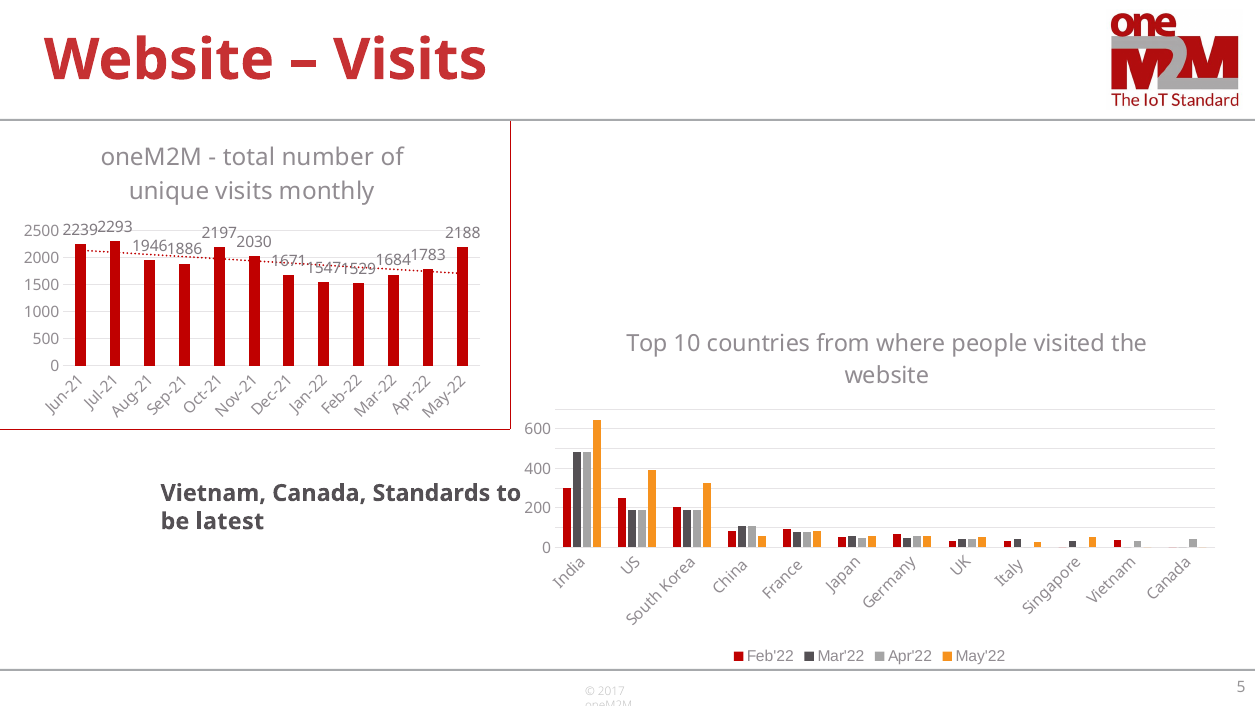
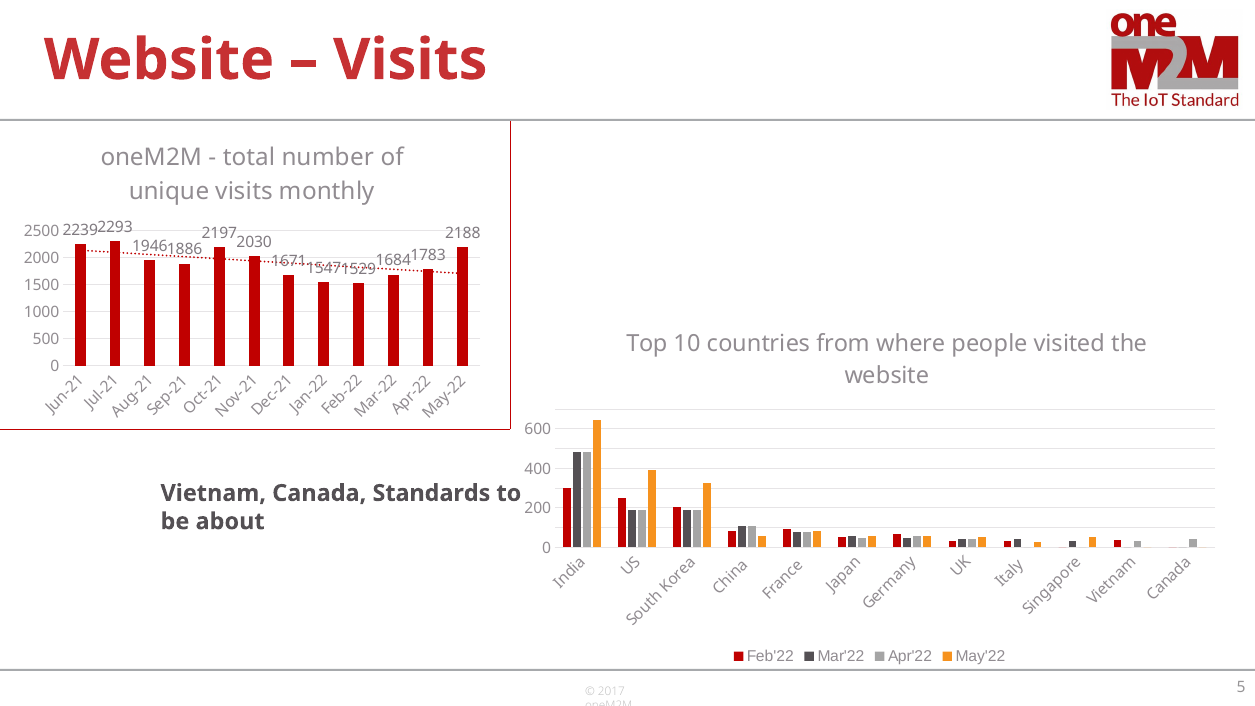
latest: latest -> about (230, 521)
